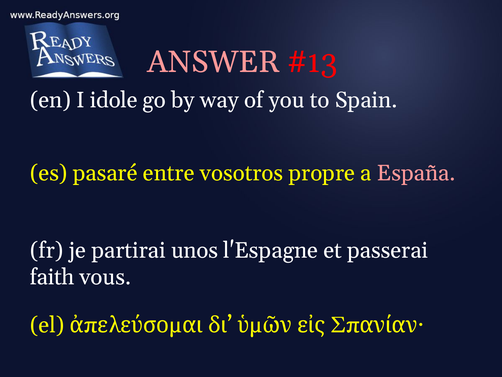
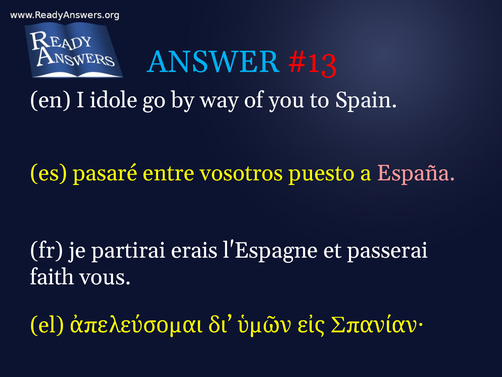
ANSWER colour: pink -> light blue (214, 62)
propre: propre -> puesto (322, 173)
unos: unos -> erais (194, 250)
